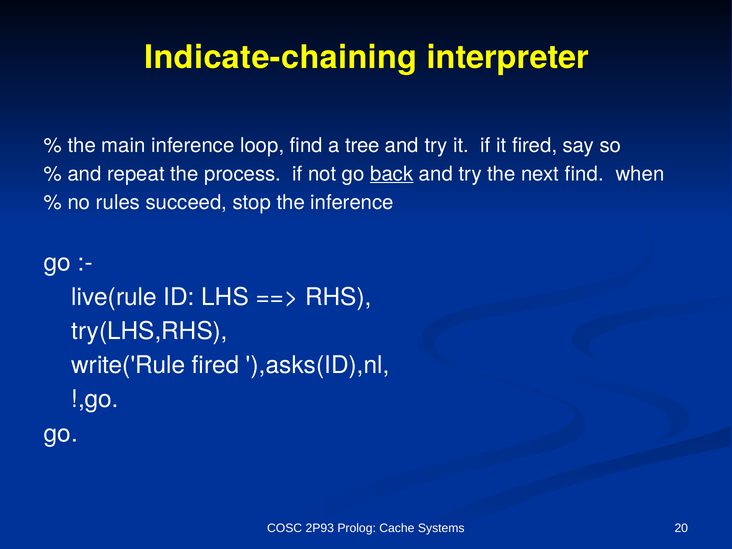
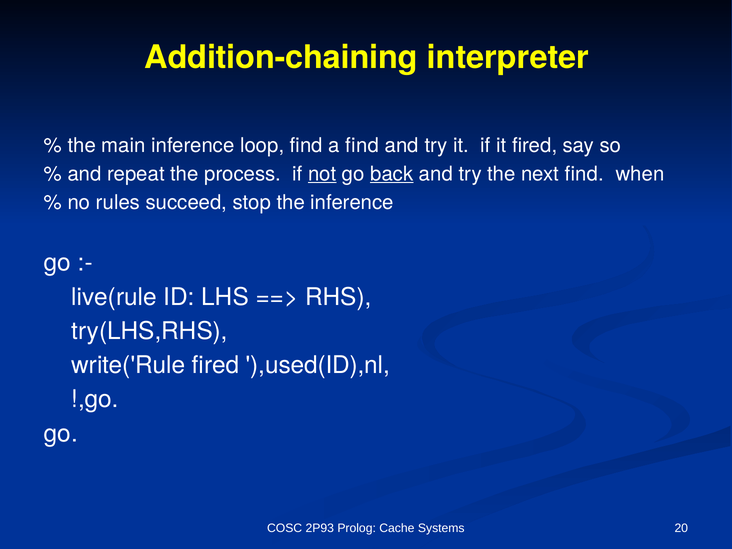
Indicate-chaining: Indicate-chaining -> Addition-chaining (281, 58)
a tree: tree -> find (362, 145)
not underline: none -> present (322, 174)
),asks(ID),nl: ),asks(ID),nl -> ),used(ID),nl (318, 365)
